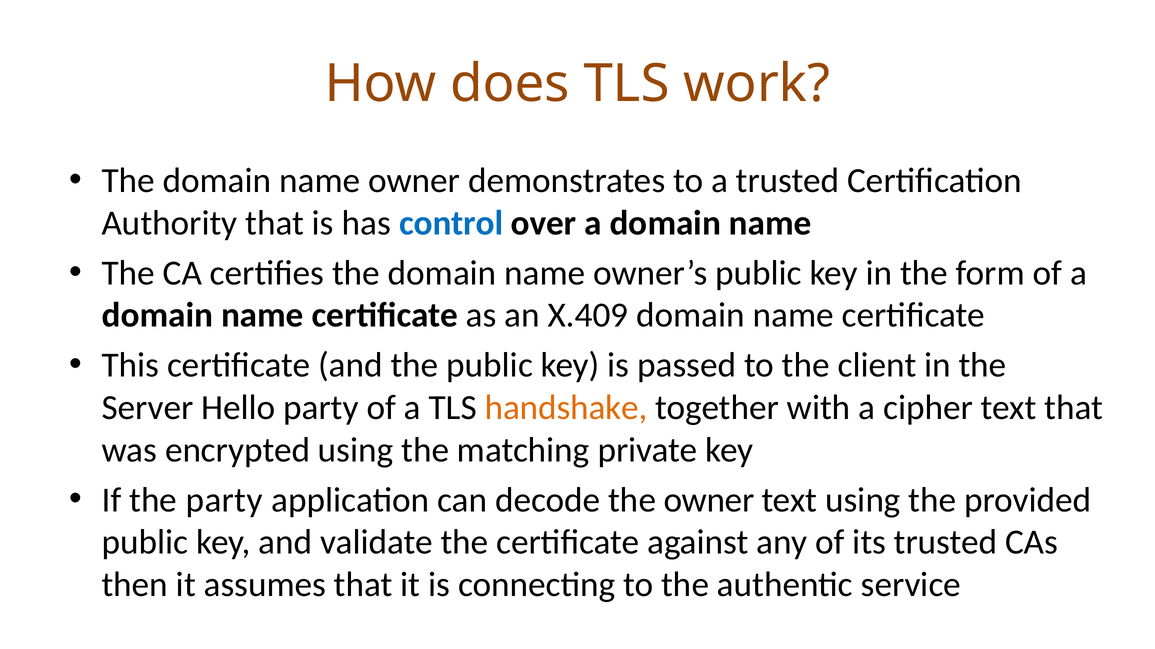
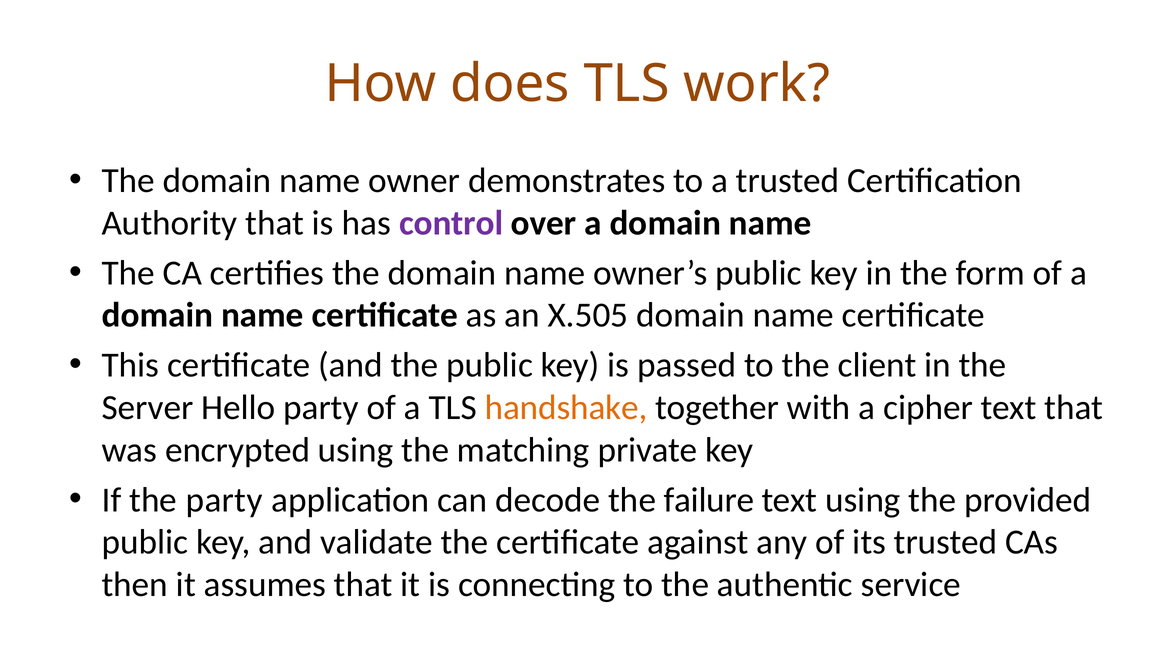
control colour: blue -> purple (451, 223)
X.409: X.409 -> X.505 (588, 316)
the owner: owner -> failure (709, 500)
